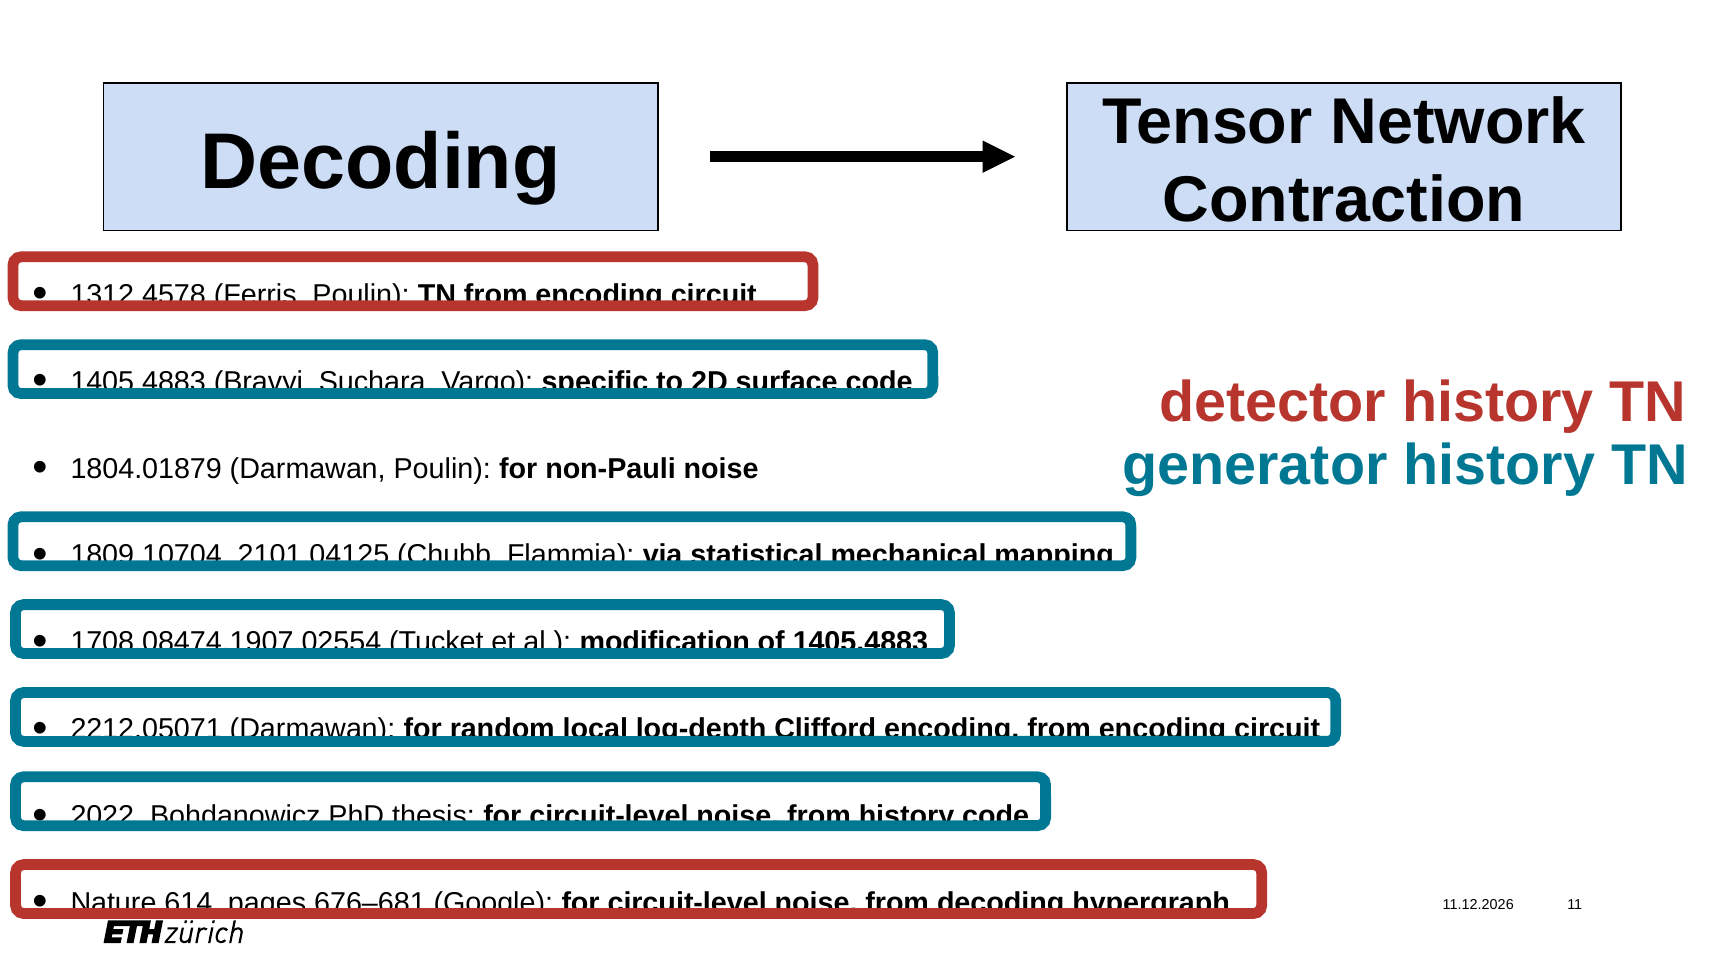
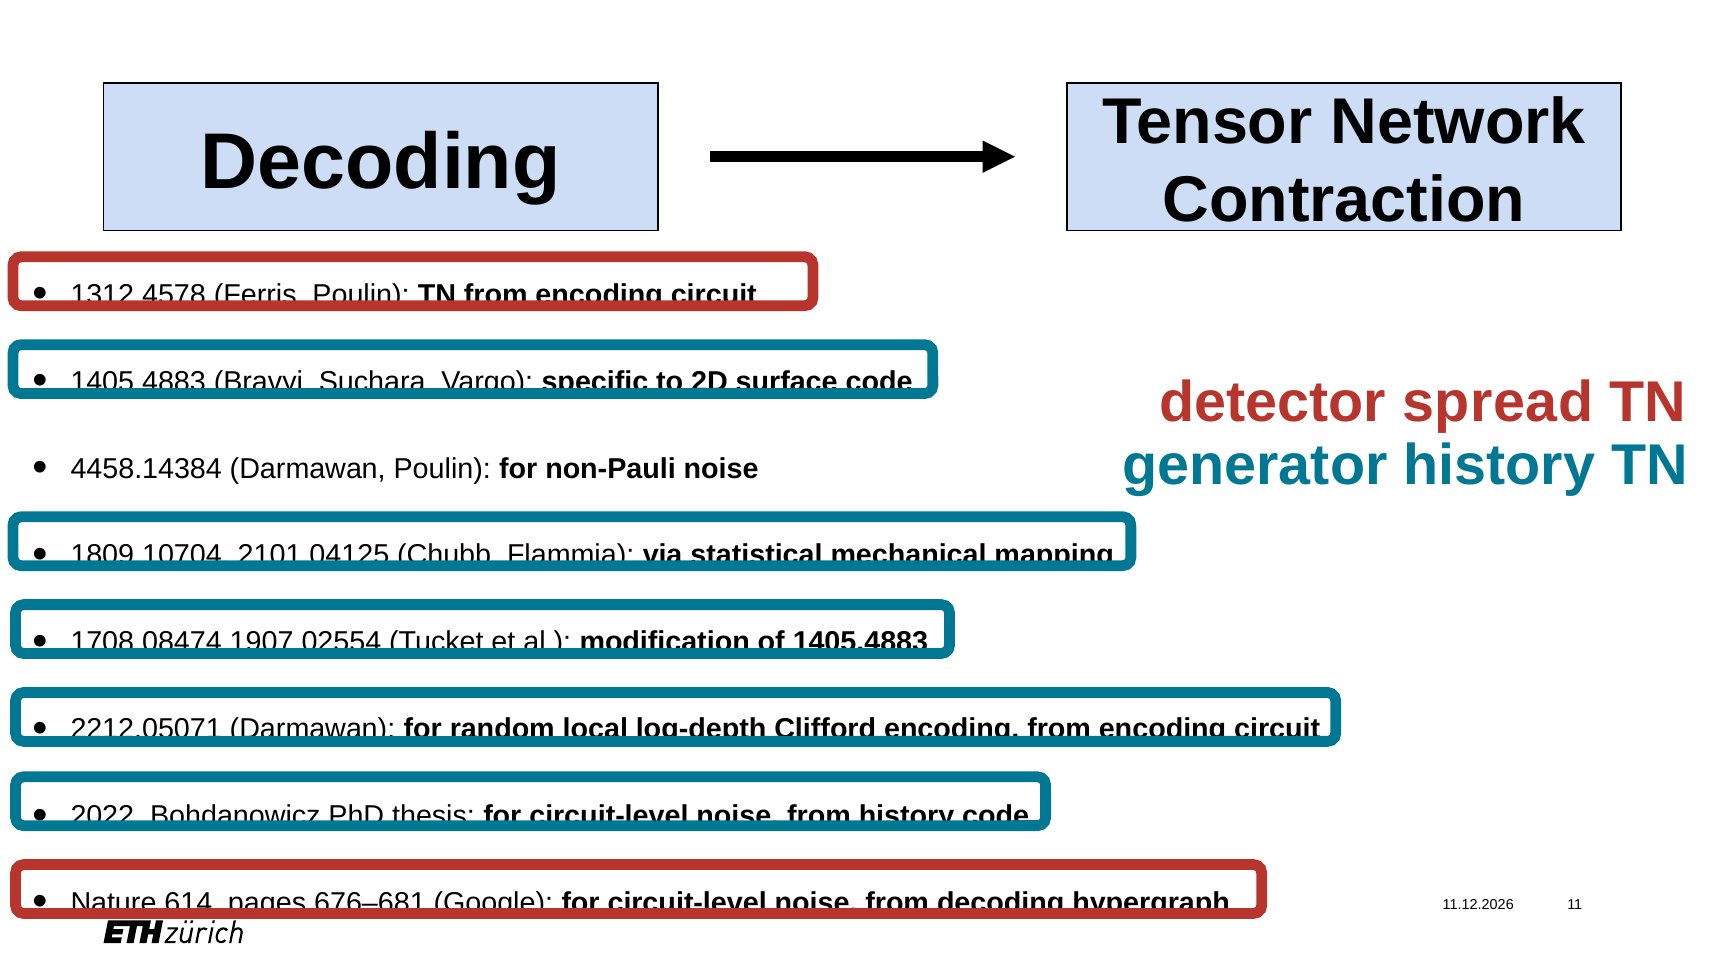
detector history: history -> spread (1498, 402)
1804.01879: 1804.01879 -> 4458.14384 (146, 469)
